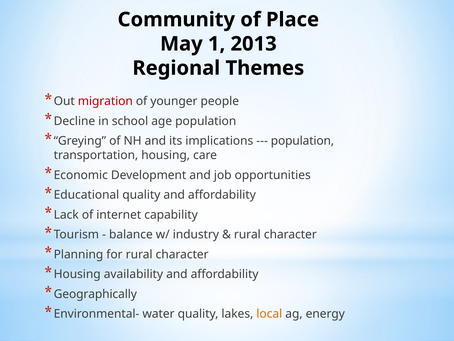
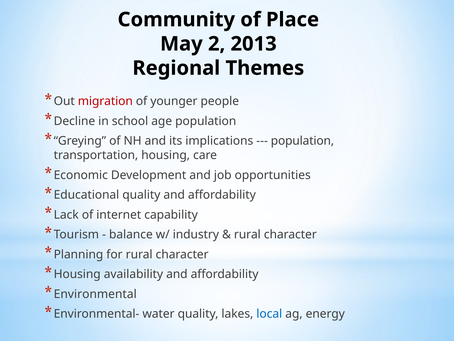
1: 1 -> 2 (217, 44)
Geographically: Geographically -> Environmental (95, 294)
local colour: orange -> blue (269, 314)
